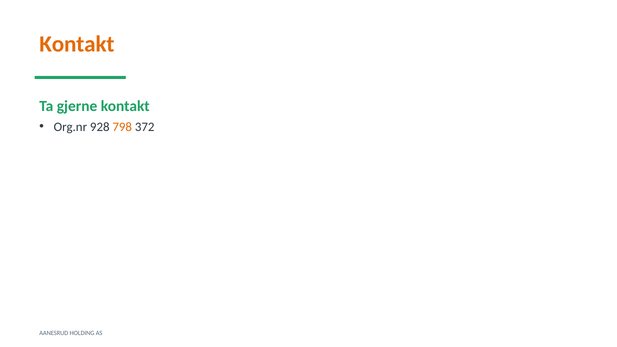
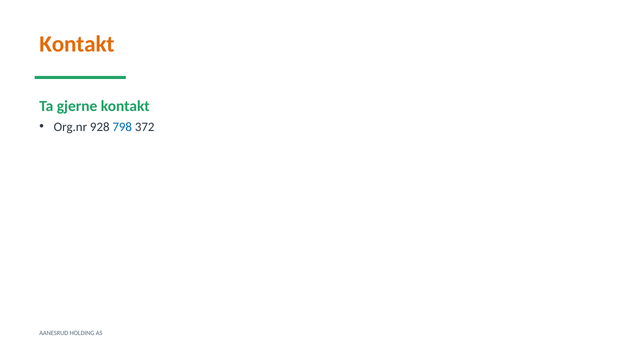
798 colour: orange -> blue (122, 127)
